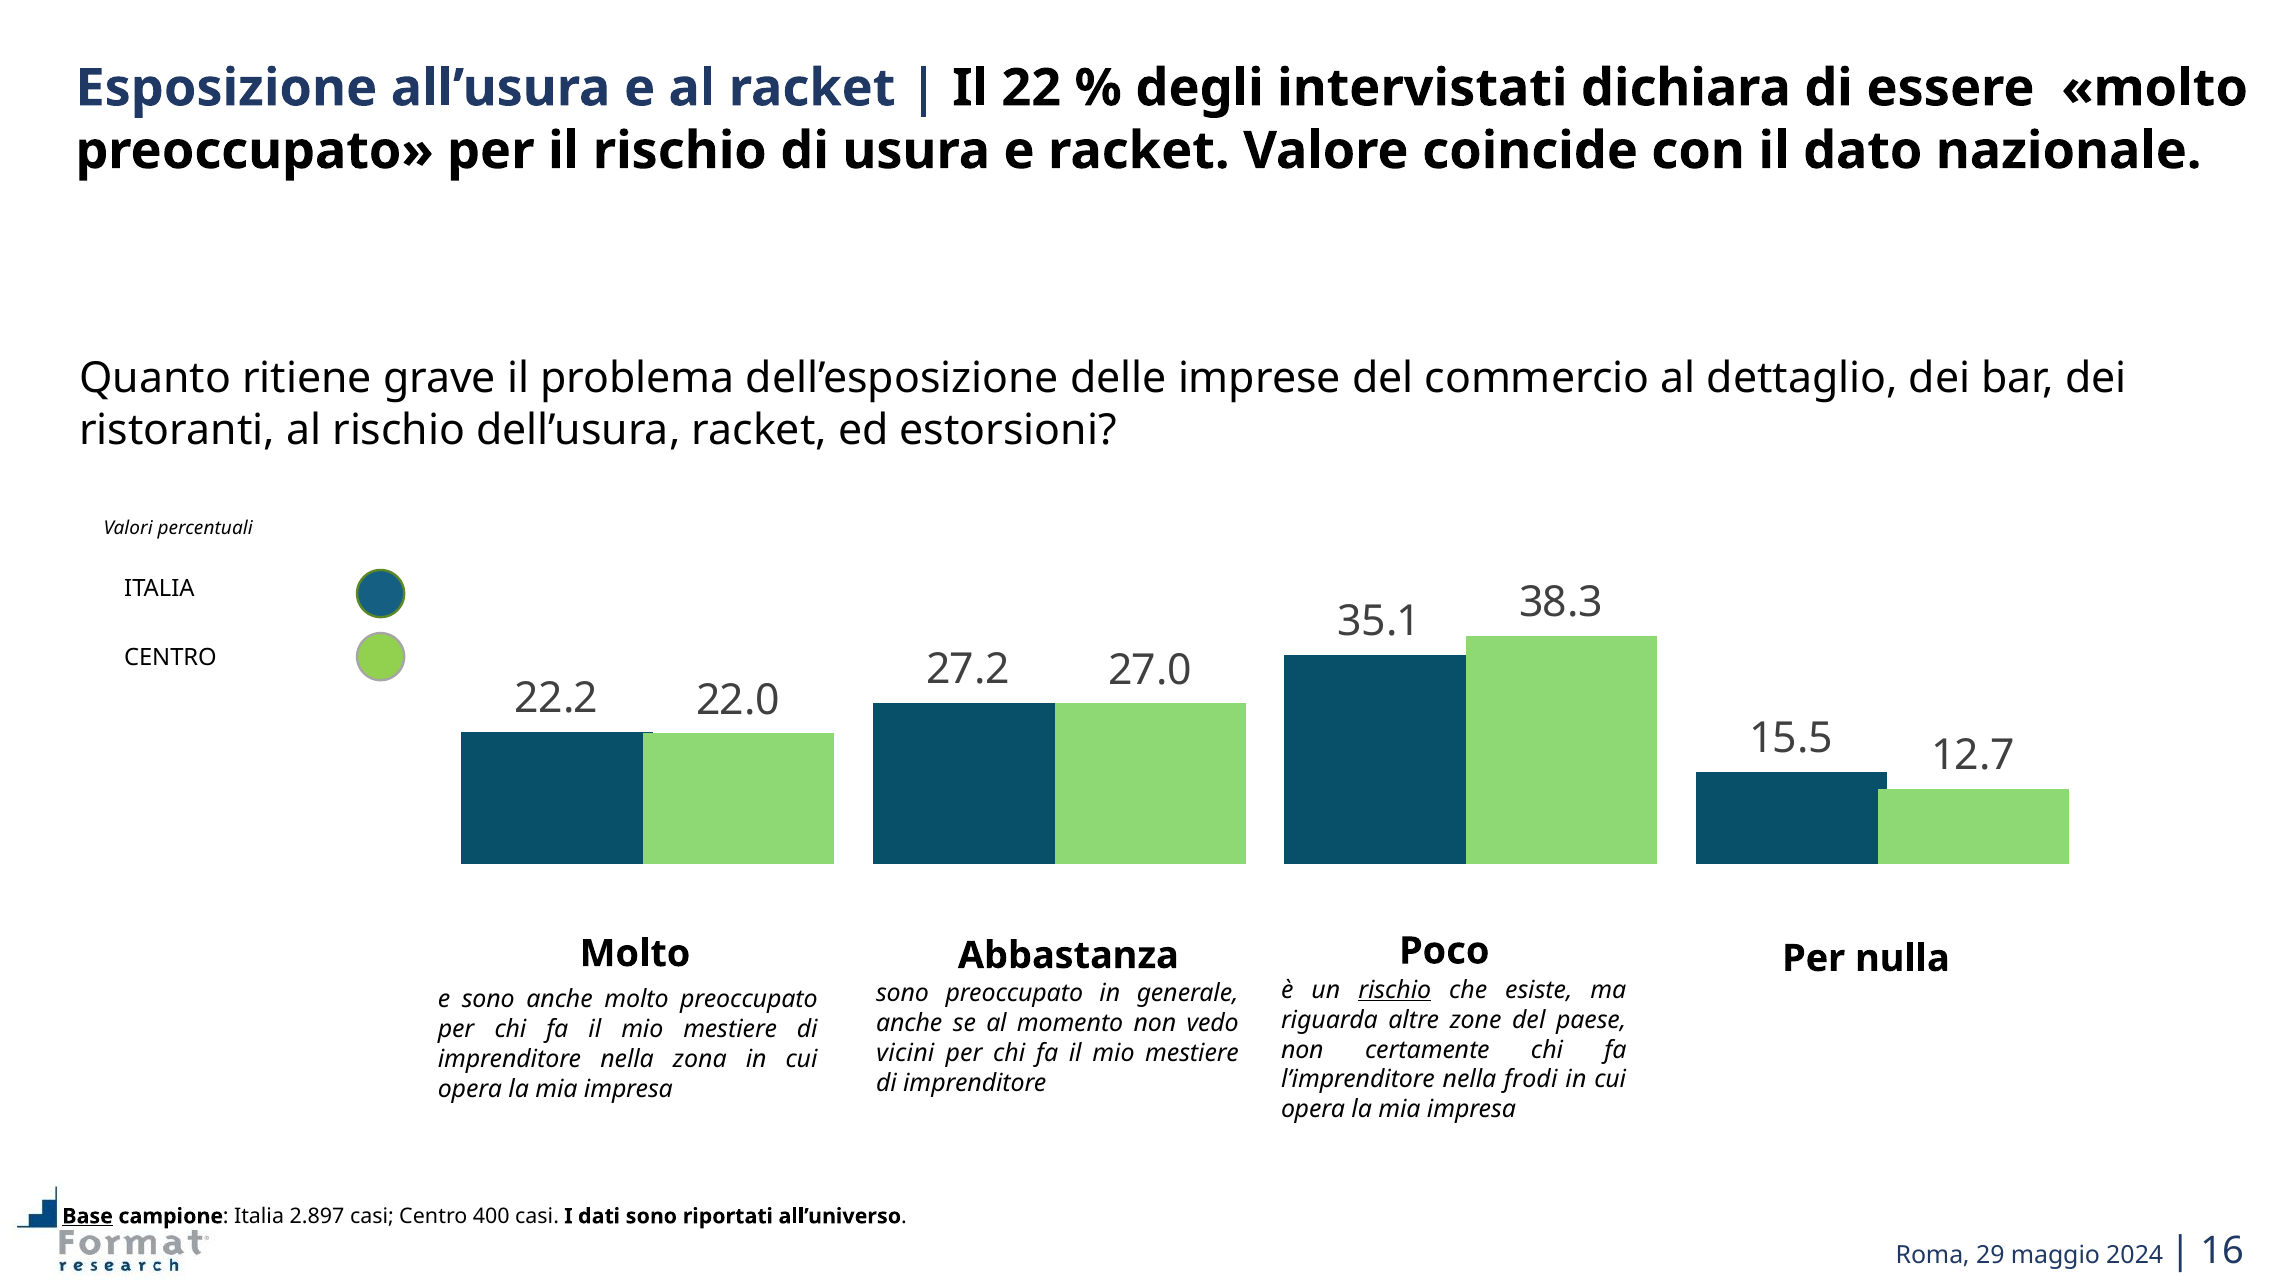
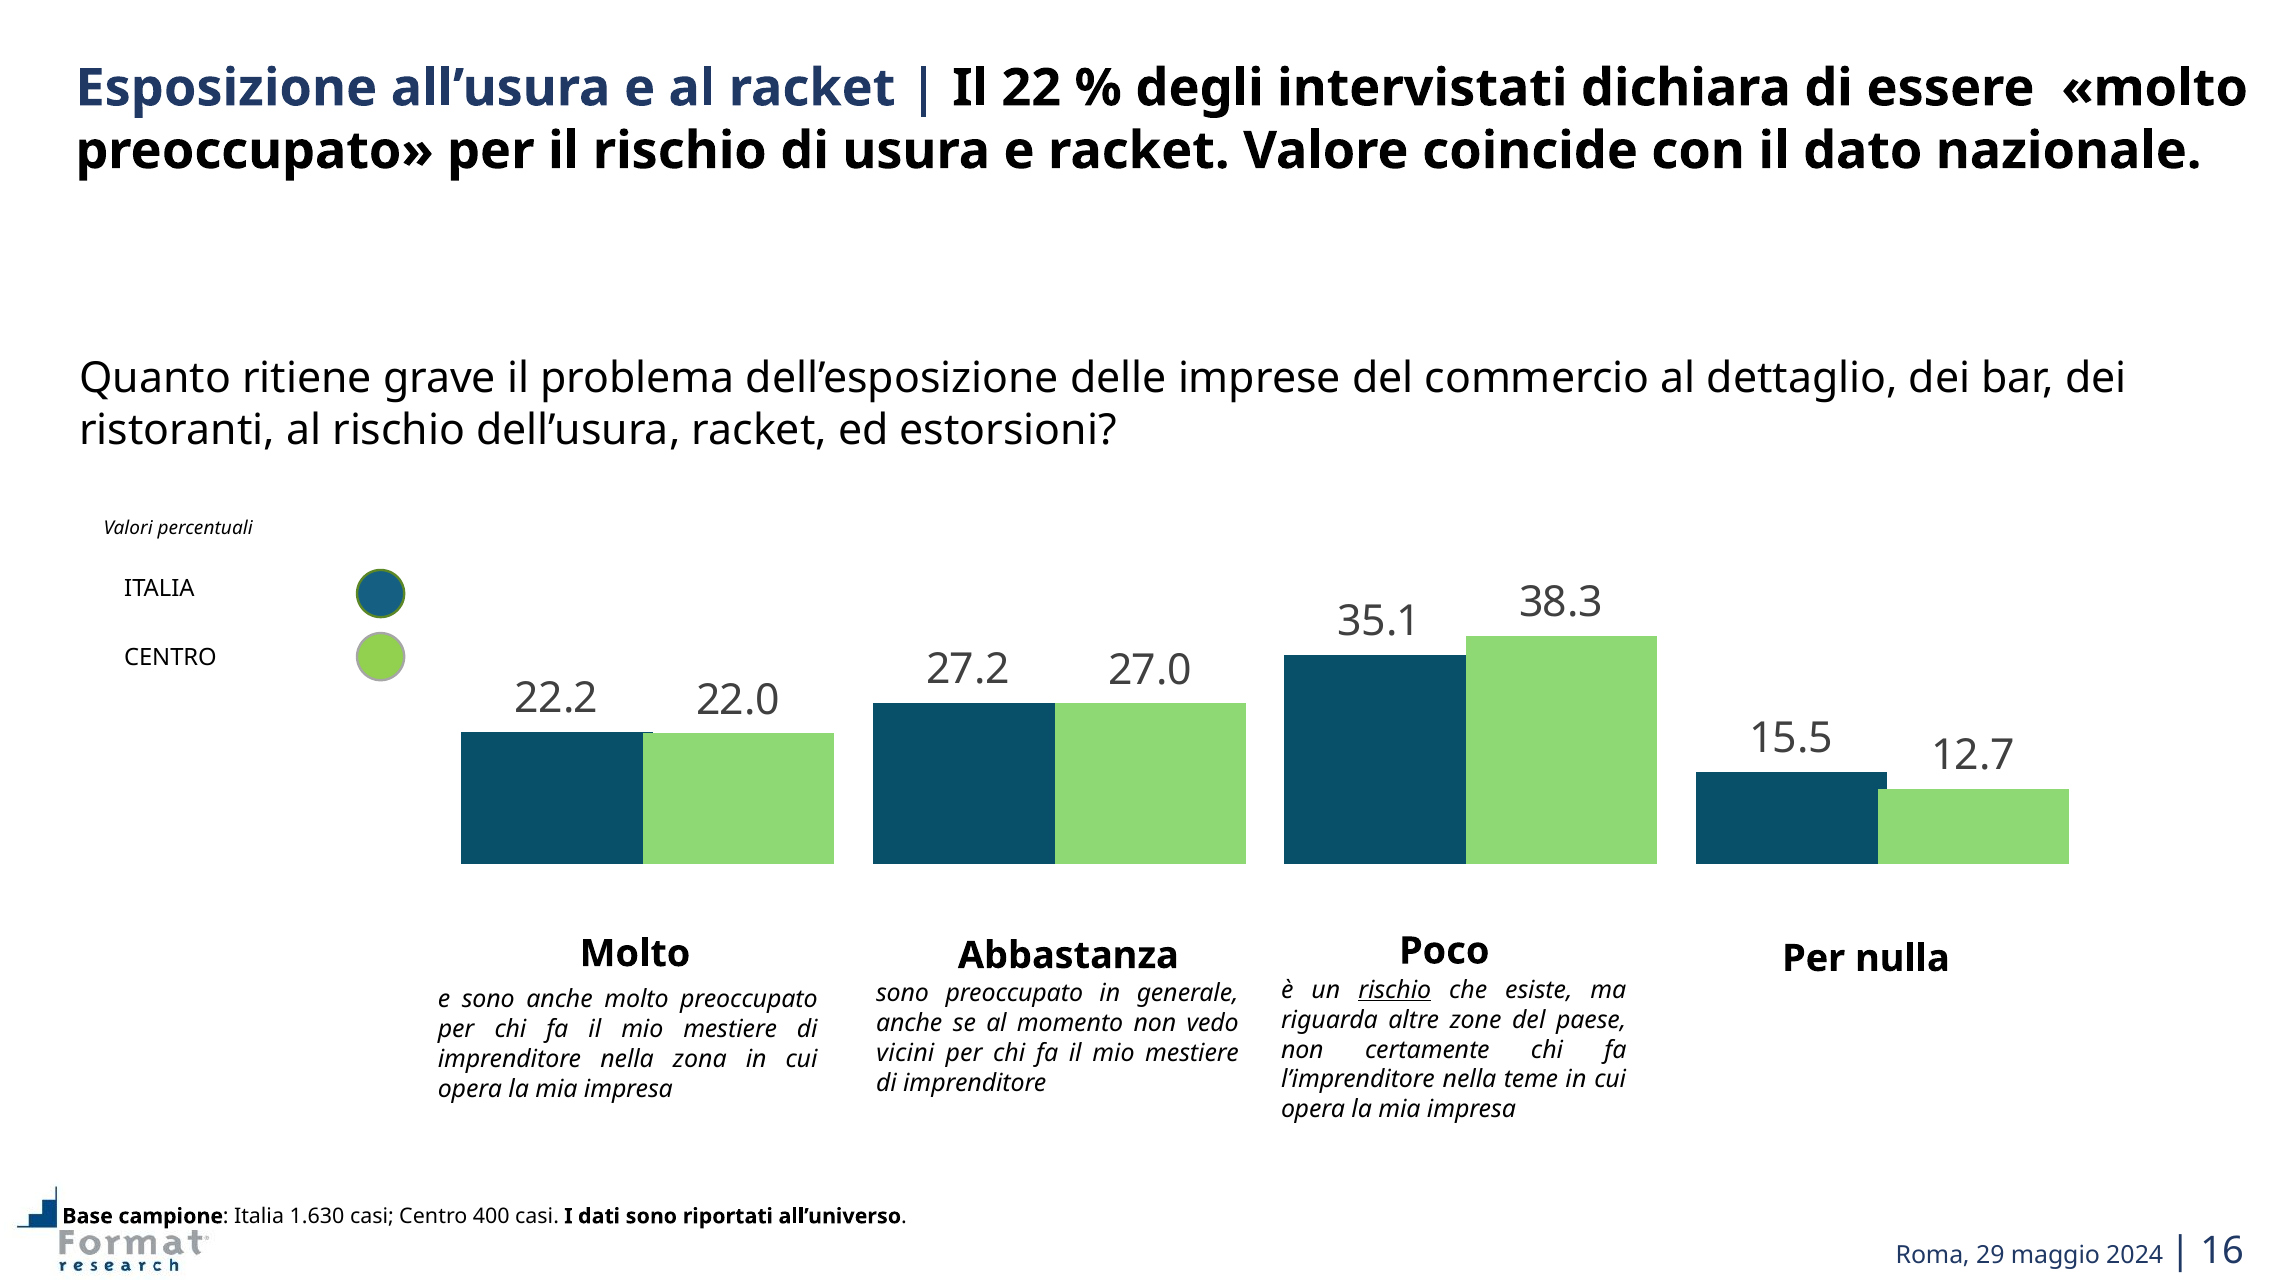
frodi: frodi -> teme (1531, 1080)
Base underline: present -> none (88, 1216)
2.897: 2.897 -> 1.630 (317, 1216)
